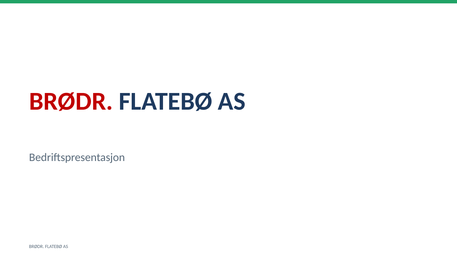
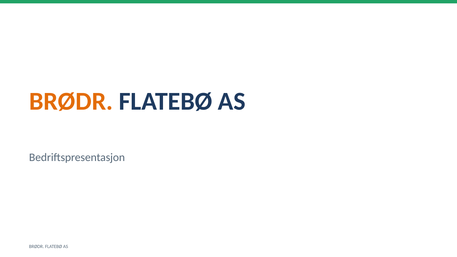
BRØDR colour: red -> orange (71, 101)
